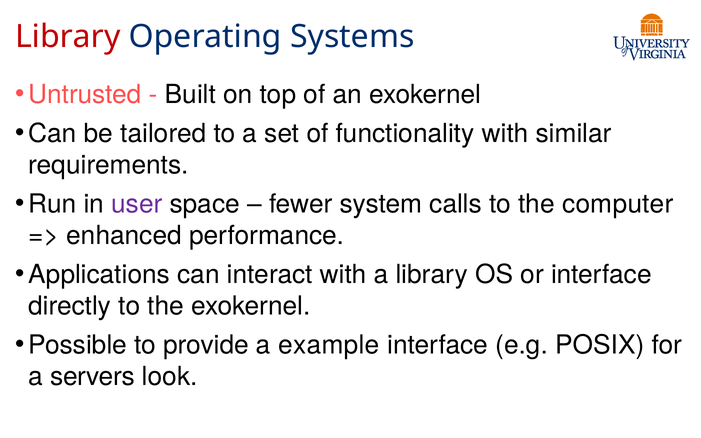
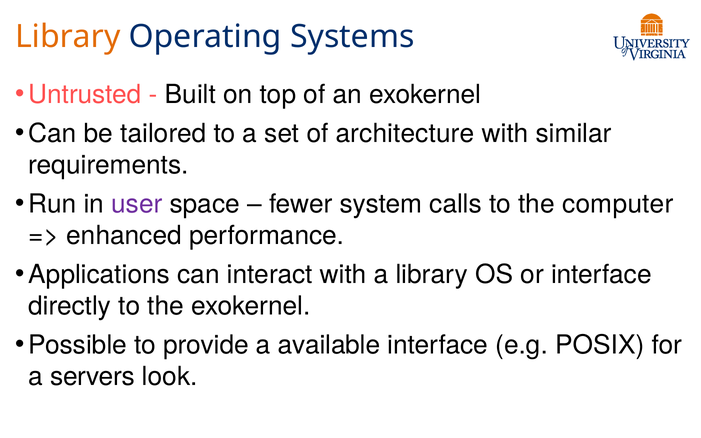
Library colour: red -> orange (68, 37)
functionality: functionality -> architecture (405, 134)
example: example -> available (329, 345)
